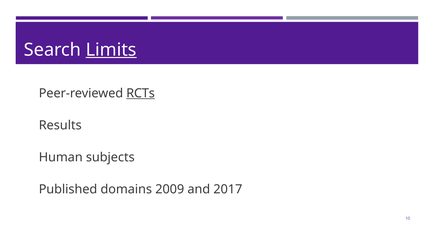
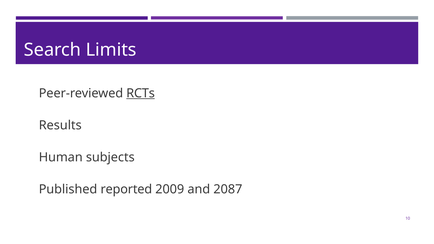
Limits underline: present -> none (111, 50)
domains: domains -> reported (126, 189)
2017: 2017 -> 2087 (228, 189)
